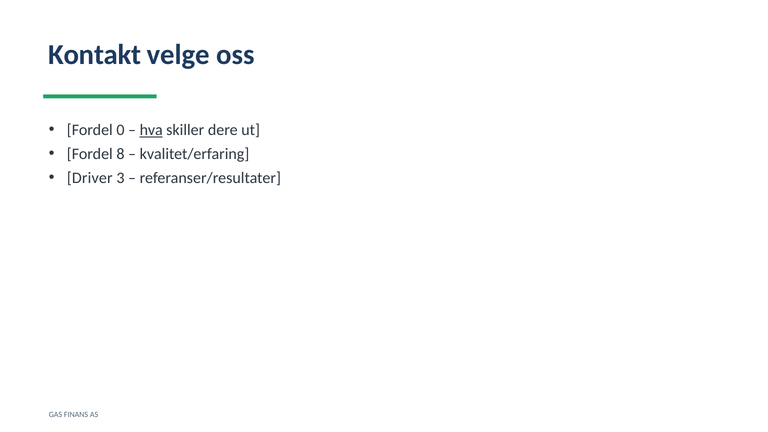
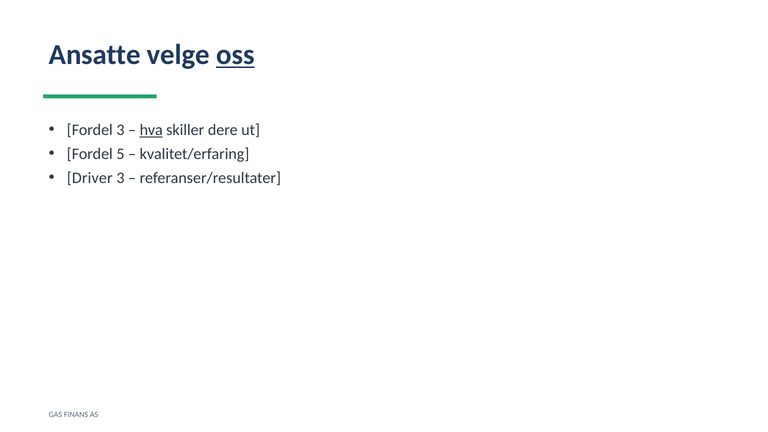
Kontakt: Kontakt -> Ansatte (95, 55)
oss underline: none -> present (235, 55)
Fordel 0: 0 -> 3 (120, 130)
8: 8 -> 5 (120, 154)
